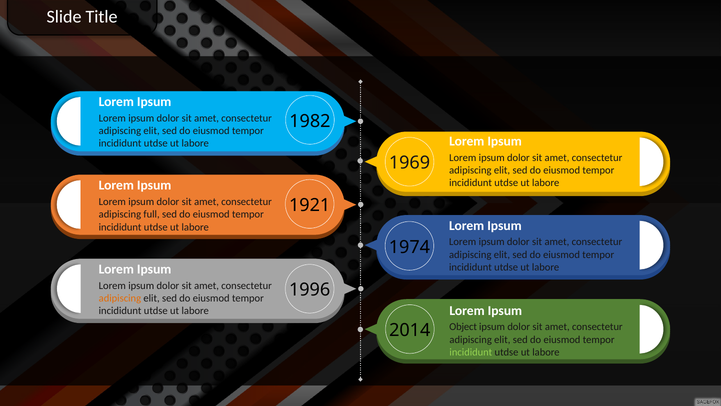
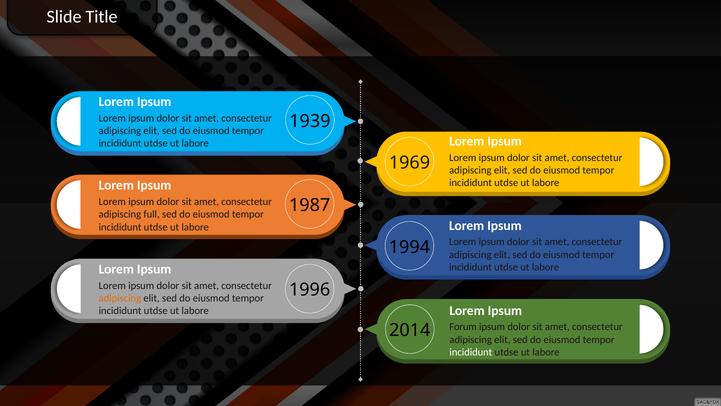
1982: 1982 -> 1939 (310, 121)
1921: 1921 -> 1987 (310, 205)
1974: 1974 -> 1994 (409, 247)
Object: Object -> Forum (463, 327)
incididunt colour: light green -> white (471, 352)
